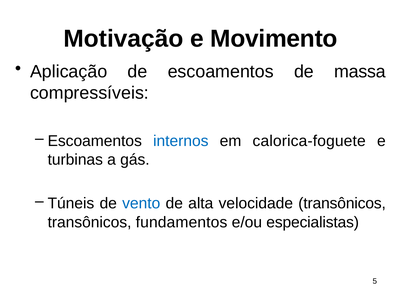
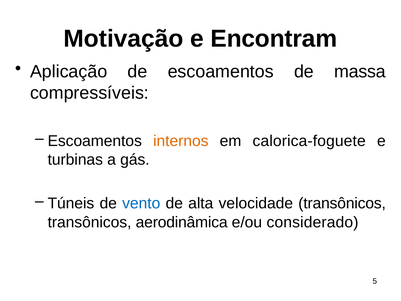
Movimento: Movimento -> Encontram (274, 39)
internos colour: blue -> orange (181, 141)
fundamentos: fundamentos -> aerodinâmica (182, 222)
especialistas: especialistas -> considerado (313, 222)
